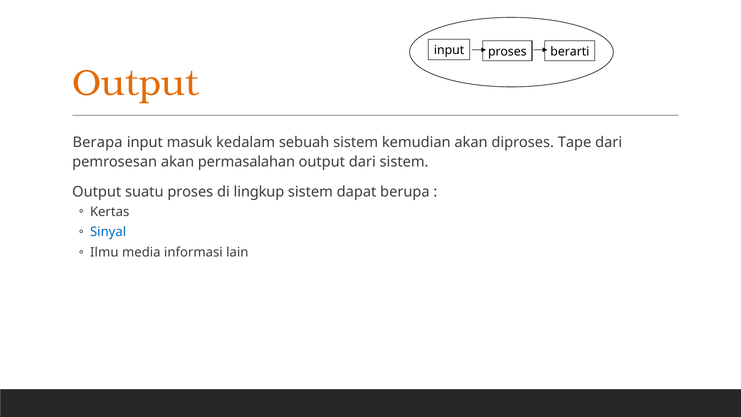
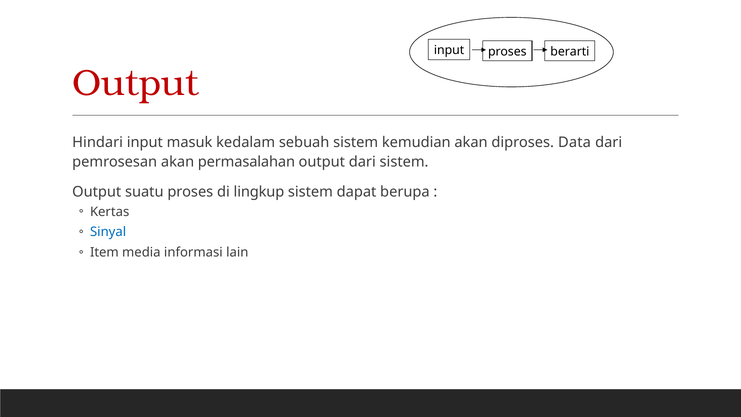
Output colour: orange -> red (136, 83)
Berapa: Berapa -> Hindari (98, 142)
Tape: Tape -> Data (574, 142)
Ilmu: Ilmu -> Item (104, 252)
